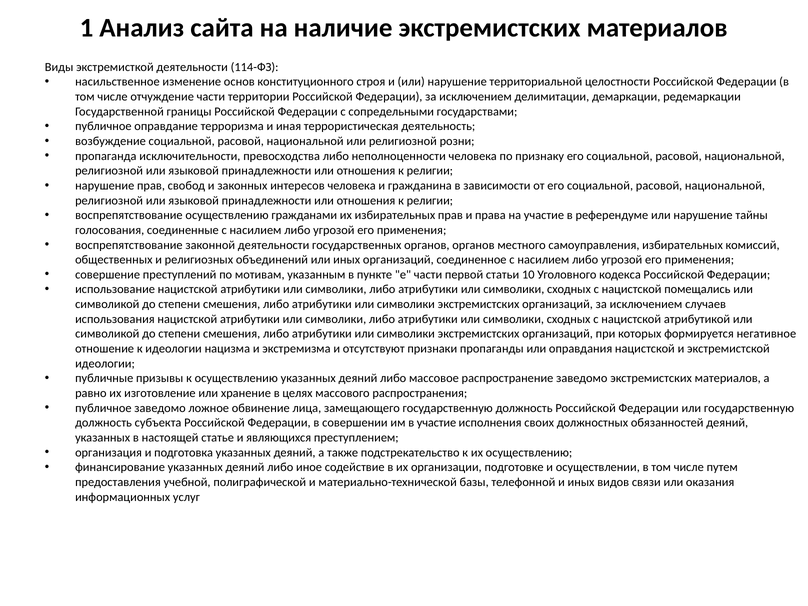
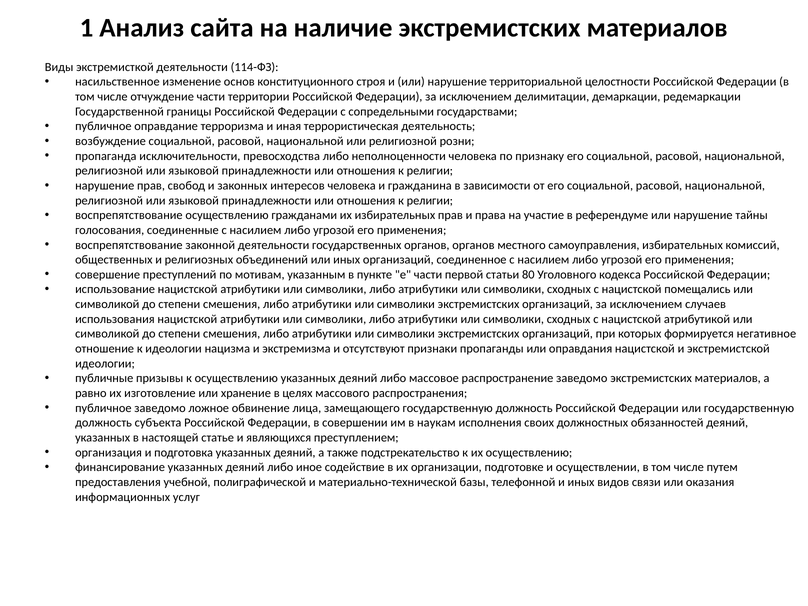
10: 10 -> 80 (528, 275)
в участие: участие -> наукам (436, 423)
